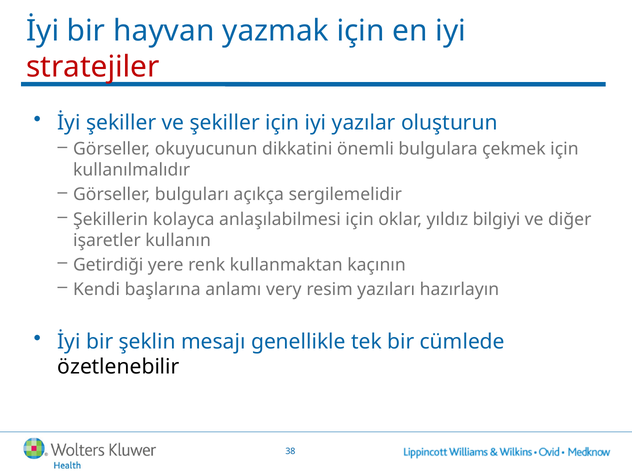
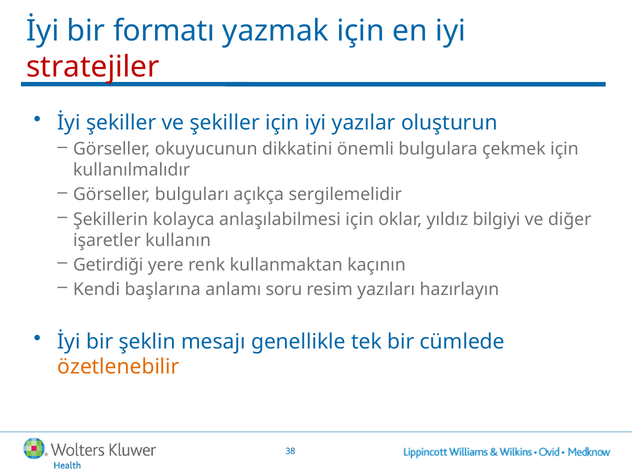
hayvan: hayvan -> formatı (164, 31)
very: very -> soru (284, 290)
özetlenebilir colour: black -> orange (118, 367)
